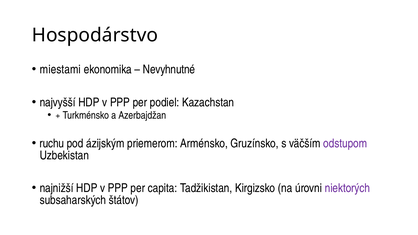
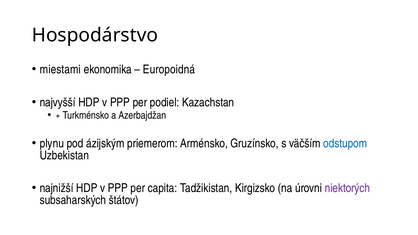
Nevyhnutné: Nevyhnutné -> Europoidná (169, 70)
ruchu: ruchu -> plynu (52, 144)
odstupom colour: purple -> blue (345, 144)
